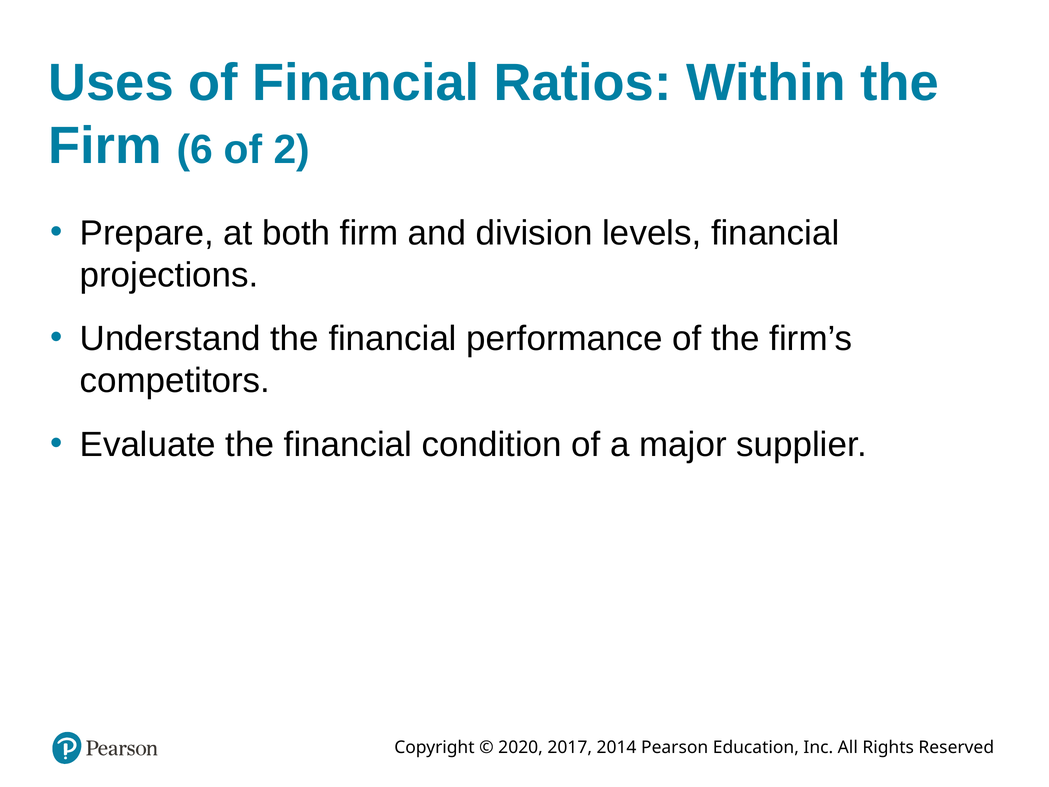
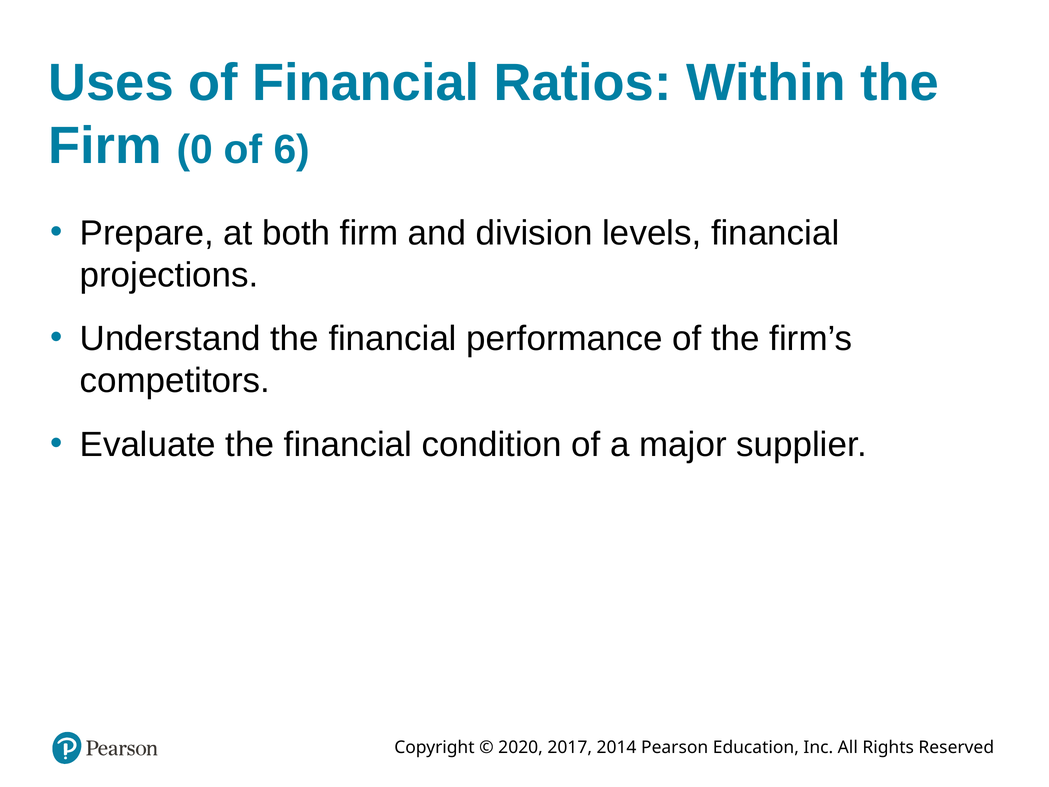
6: 6 -> 0 (195, 150)
2: 2 -> 6 (292, 150)
